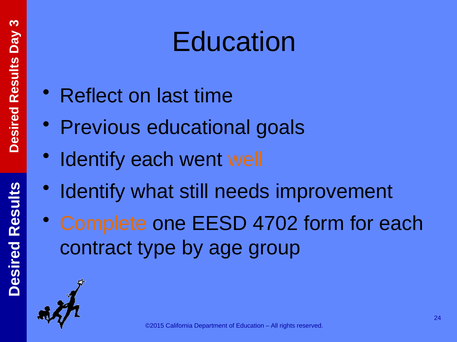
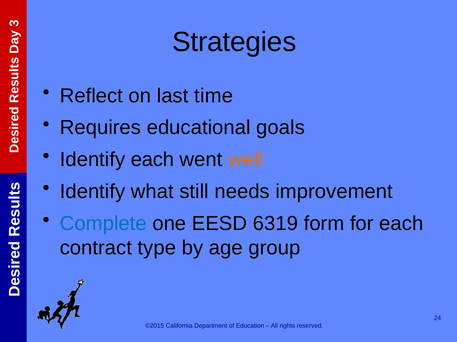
Education: Education -> Strategies (234, 42)
Previous: Previous -> Requires (100, 128)
Complete colour: orange -> blue (103, 224)
4702: 4702 -> 6319 (275, 224)
